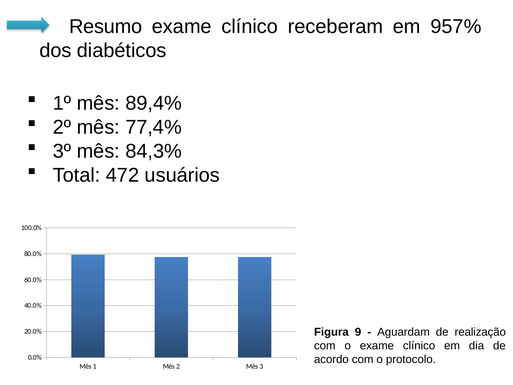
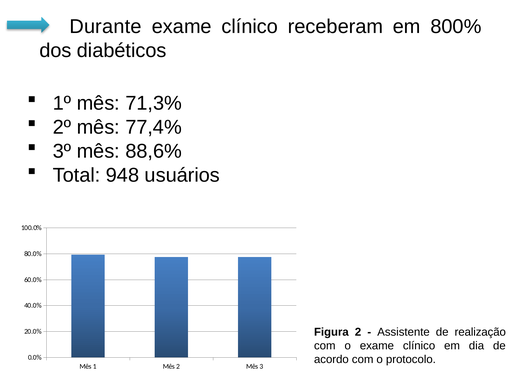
Resumo: Resumo -> Durante (105, 26)
957%: 957% -> 800% (456, 26)
89,4%: 89,4% -> 71,3% (154, 103)
84,3%: 84,3% -> 88,6% (154, 151)
472: 472 -> 948 (123, 175)
Figura 9: 9 -> 2 (358, 332)
Aguardam: Aguardam -> Assistente (404, 332)
